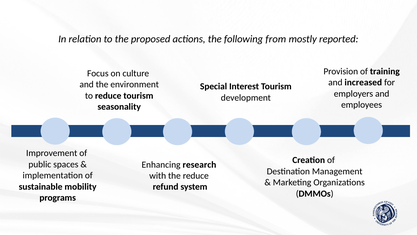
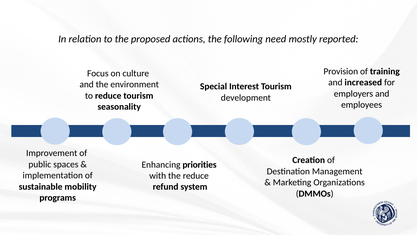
from: from -> need (276, 39)
research: research -> priorities (200, 164)
